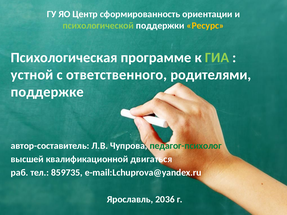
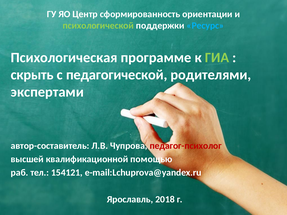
Ресурс colour: yellow -> light blue (205, 26)
устной: устной -> скрыть (32, 75)
ответственного: ответственного -> педагогической (117, 75)
поддержке: поддержке -> экспертами (47, 92)
педагог-психолог colour: green -> red (186, 146)
двигаться: двигаться -> помощью (151, 159)
859735: 859735 -> 154121 (67, 173)
2036: 2036 -> 2018 (165, 200)
